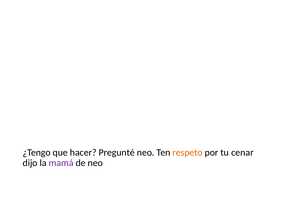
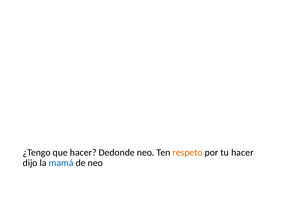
Pregunté: Pregunté -> Dedonde (117, 153)
tu cenar: cenar -> hacer (242, 153)
mamá colour: purple -> blue (61, 163)
